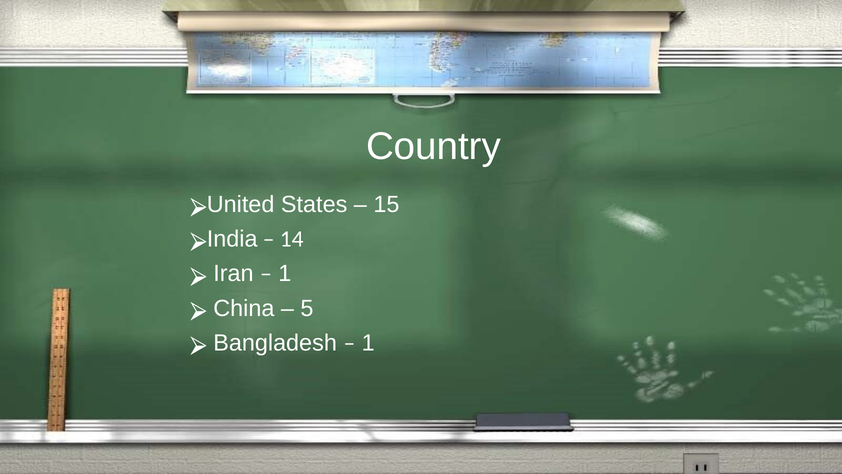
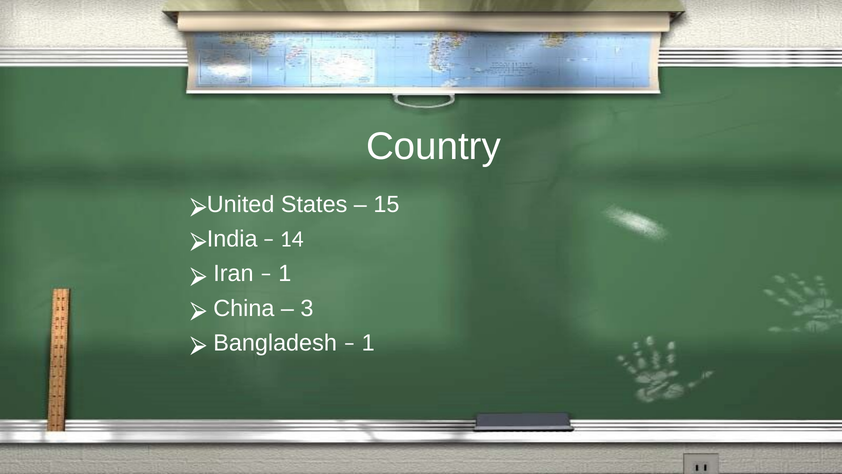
5: 5 -> 3 (307, 308)
